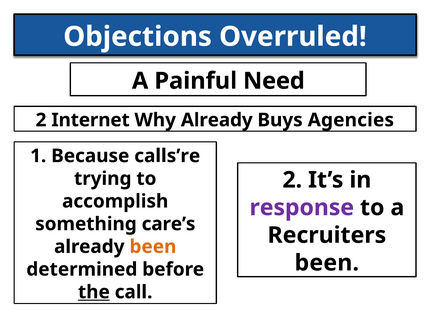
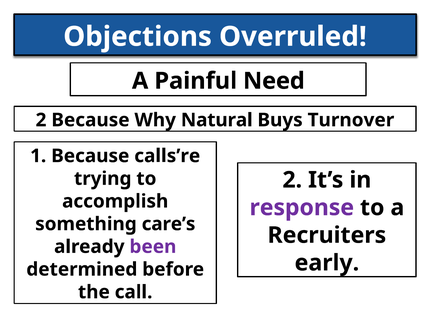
2 Internet: Internet -> Because (90, 120)
Why Already: Already -> Natural (217, 120)
Agencies: Agencies -> Turnover (351, 120)
been colour: orange -> purple (153, 247)
been: been -> early (327, 263)
the underline: present -> none (94, 293)
